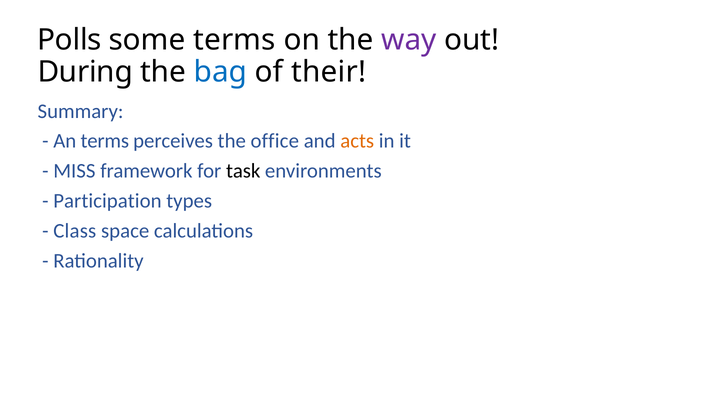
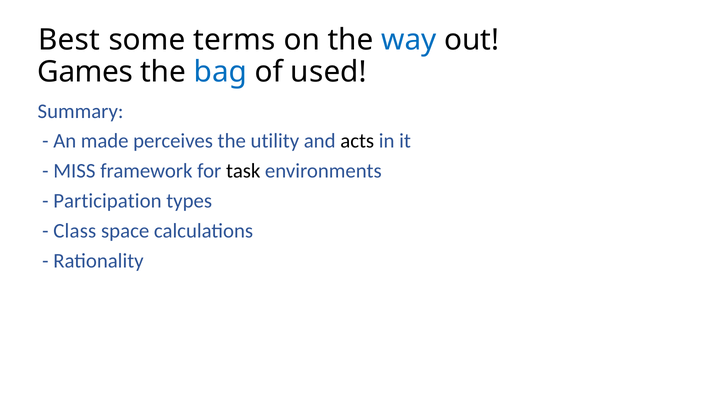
Polls: Polls -> Best (69, 40)
way colour: purple -> blue (409, 40)
During: During -> Games (85, 72)
their: their -> used (329, 72)
An terms: terms -> made (105, 141)
office: office -> utility (275, 141)
acts colour: orange -> black (357, 141)
